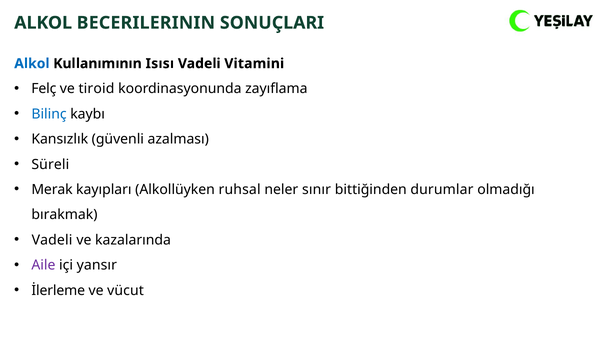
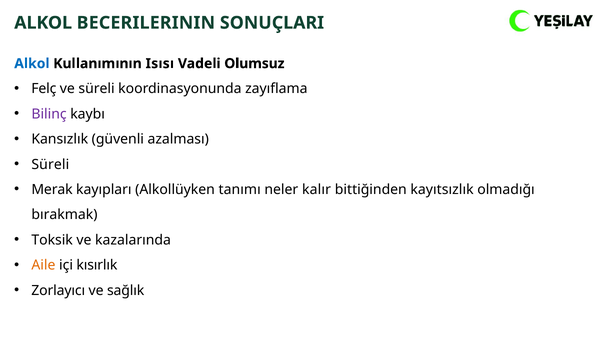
Vitamini: Vitamini -> Olumsuz (254, 64)
ve tiroid: tiroid -> süreli (97, 89)
Bilinç colour: blue -> purple (49, 114)
ruhsal: ruhsal -> tanımı (240, 190)
sınır: sınır -> kalır (317, 190)
durumlar: durumlar -> kayıtsızlık (442, 190)
Vadeli: Vadeli -> Toksik (52, 240)
Aile colour: purple -> orange (43, 265)
yansır: yansır -> kısırlık (97, 265)
İlerleme: İlerleme -> Zorlayıcı (58, 291)
vücut: vücut -> sağlık (126, 291)
